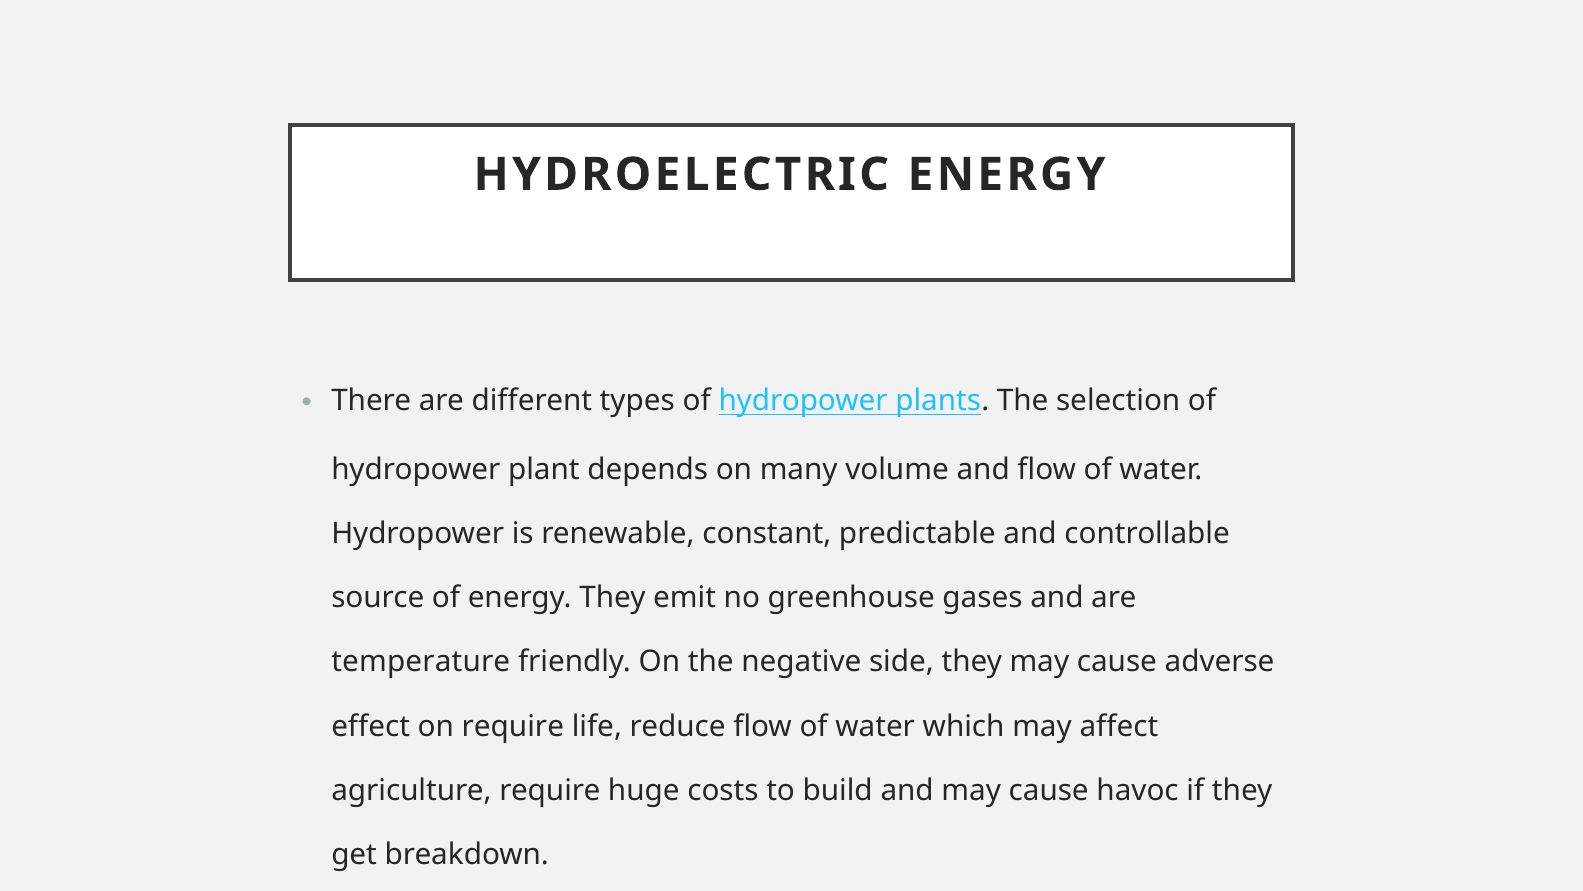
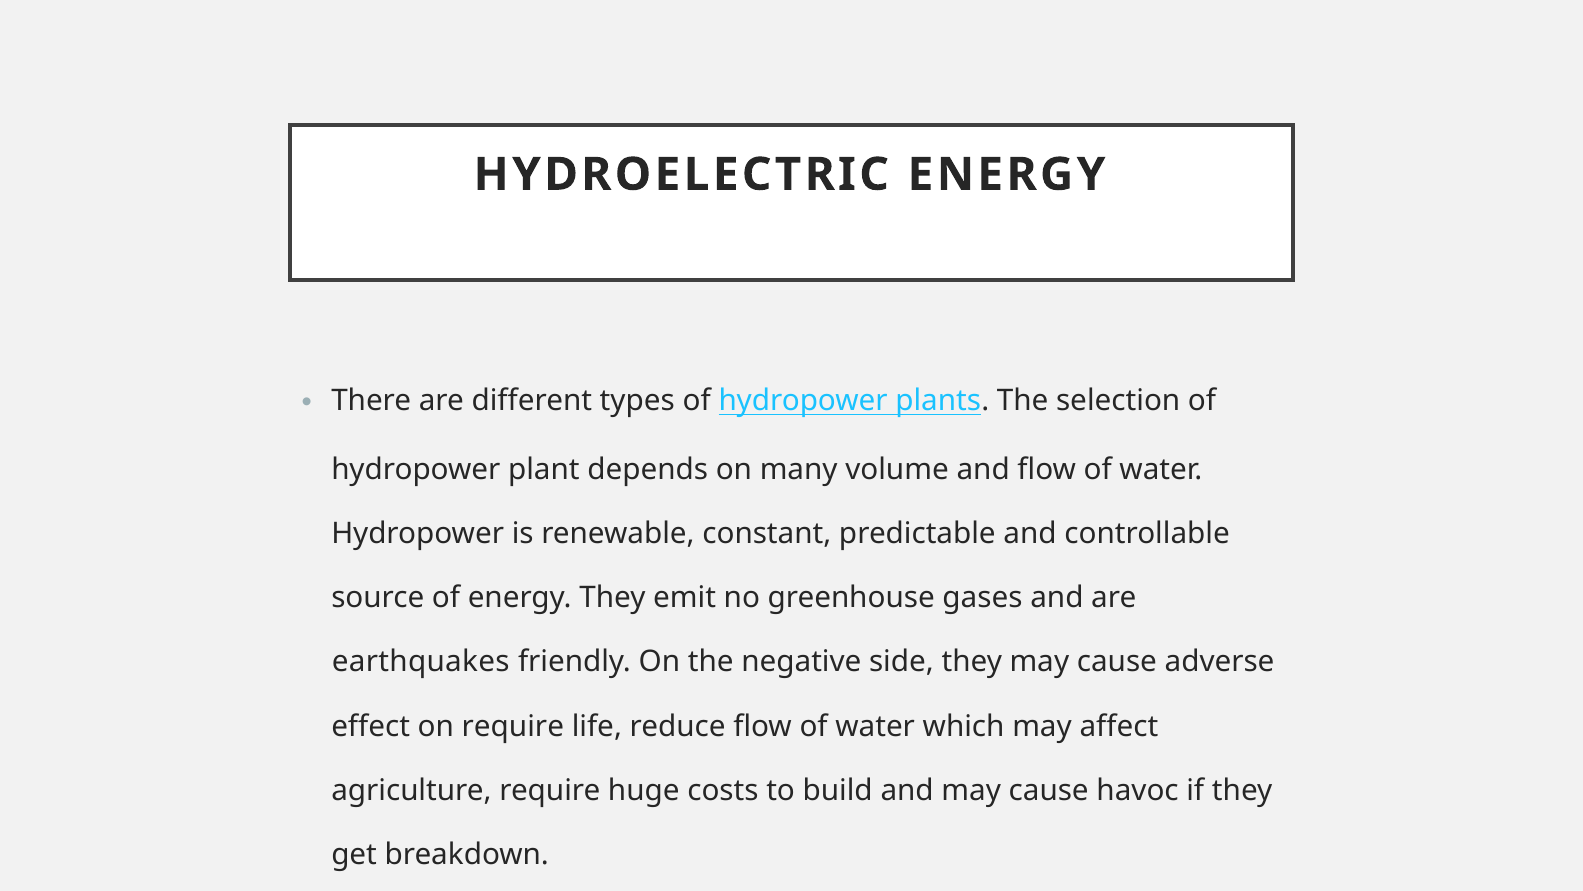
temperature: temperature -> earthquakes (421, 662)
